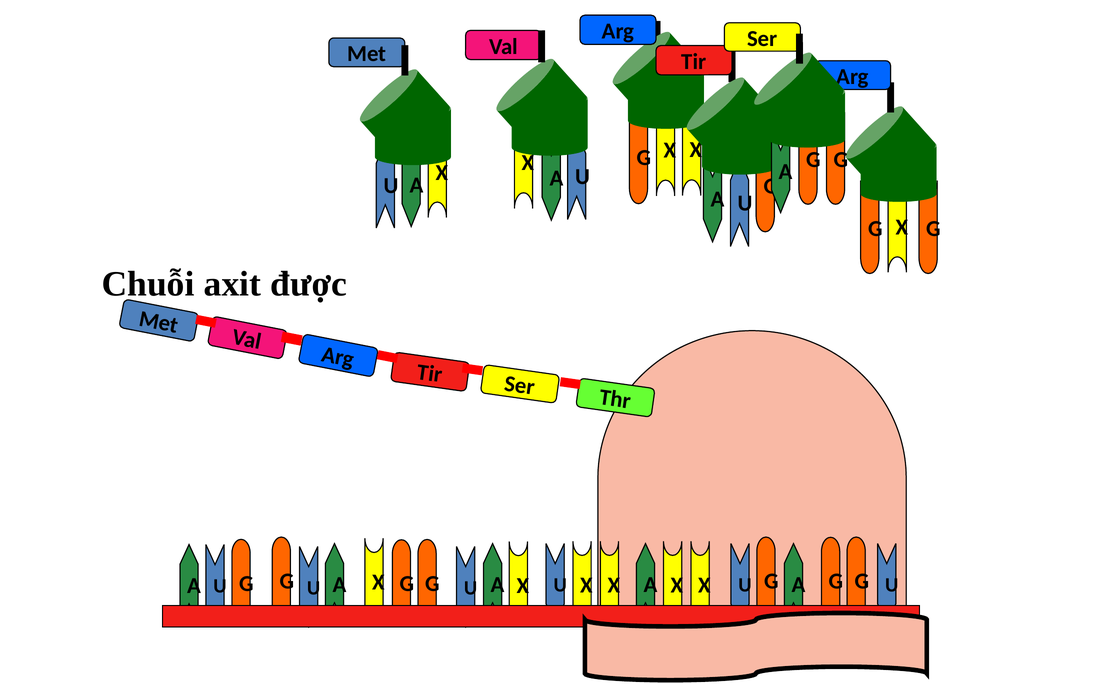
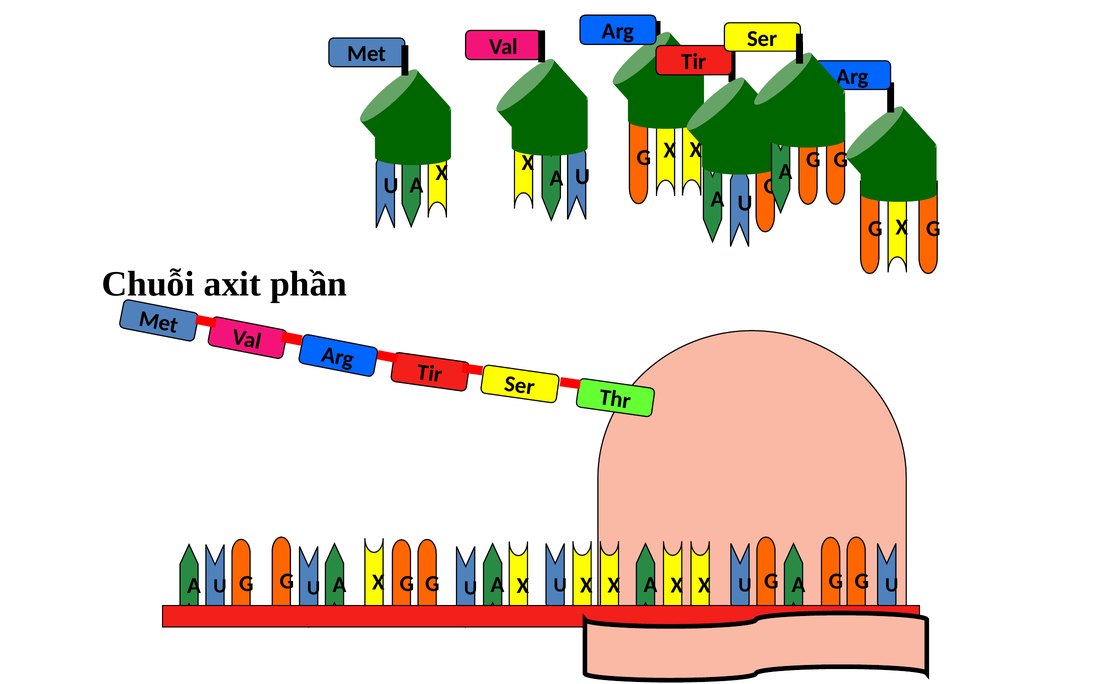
được: được -> phần (309, 284)
